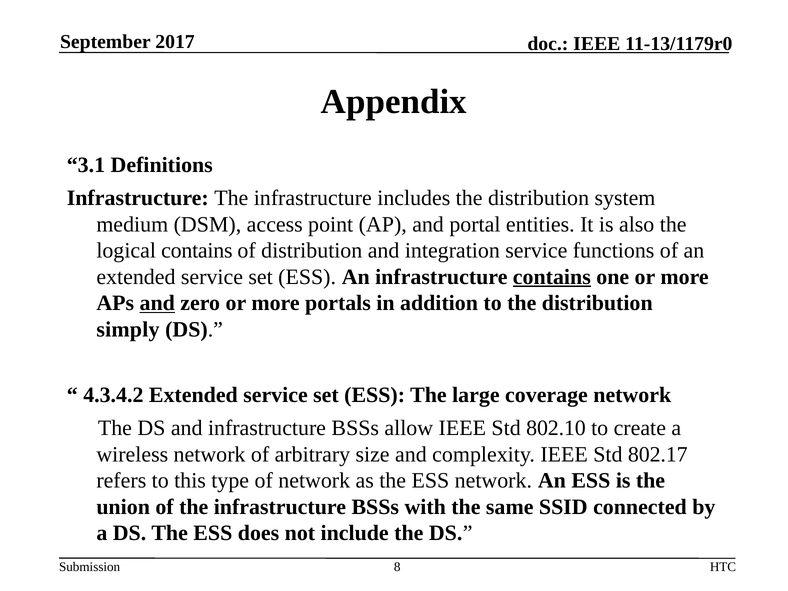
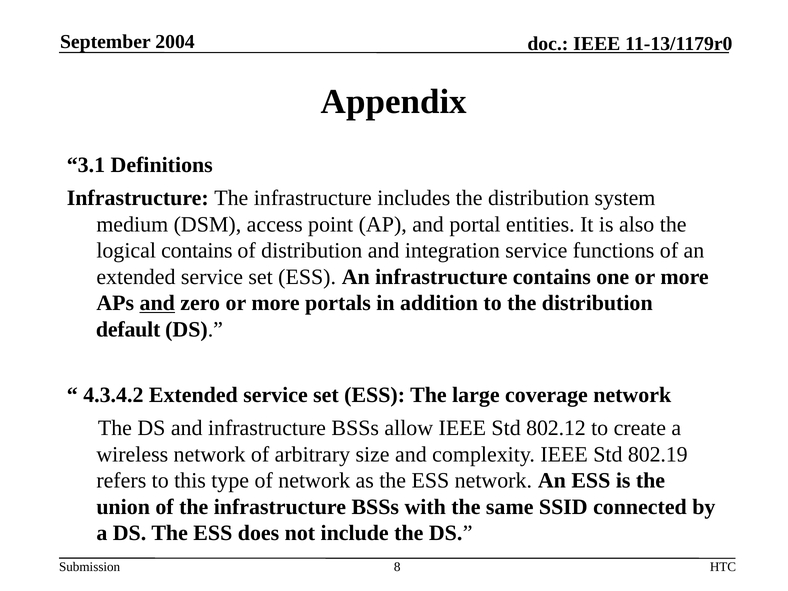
2017: 2017 -> 2004 (175, 42)
contains underline: present -> none (552, 277)
simply: simply -> default (128, 329)
802.10: 802.10 -> 802.12 (556, 428)
802.17: 802.17 -> 802.19 (658, 454)
